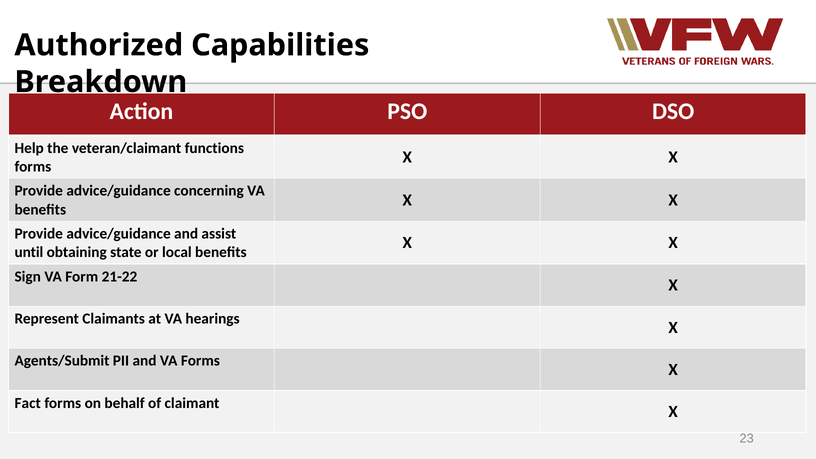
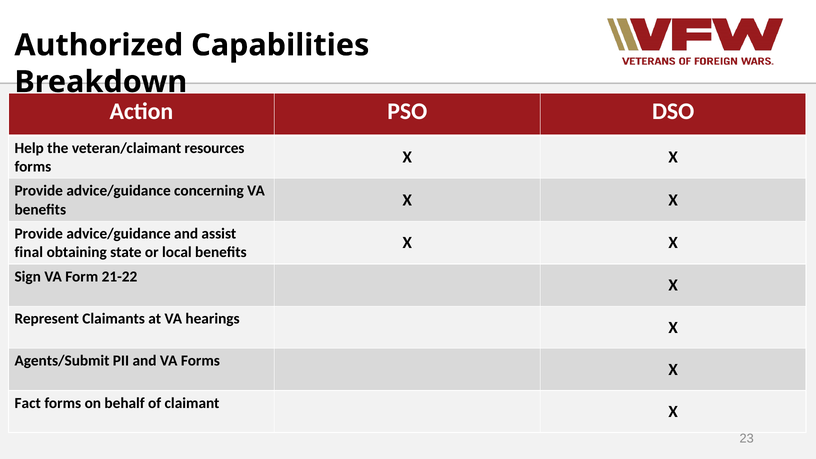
functions: functions -> resources (214, 148)
until: until -> final (29, 252)
